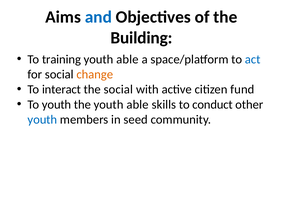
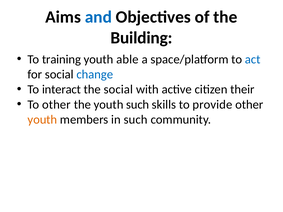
change colour: orange -> blue (95, 74)
fund: fund -> their (242, 90)
To youth: youth -> other (56, 105)
the youth able: able -> such (138, 105)
conduct: conduct -> provide (212, 105)
youth colour: blue -> orange (42, 120)
in seed: seed -> such (136, 120)
